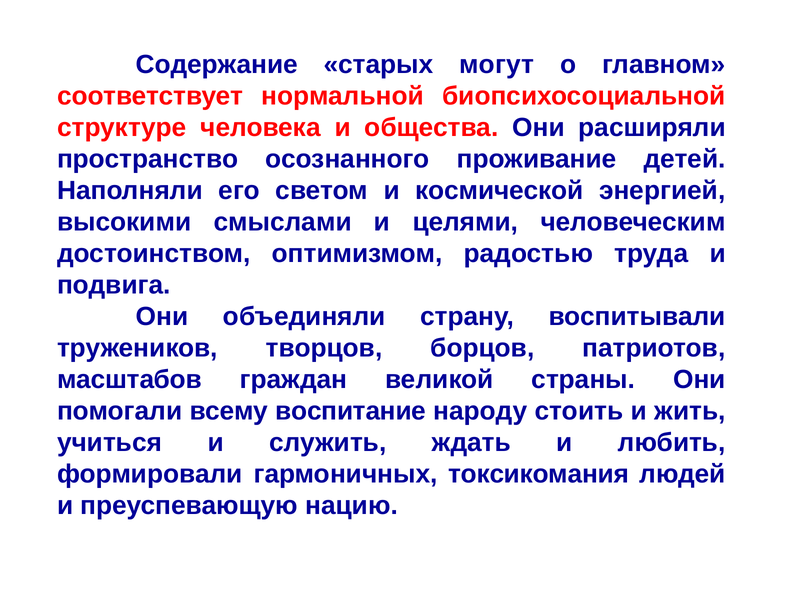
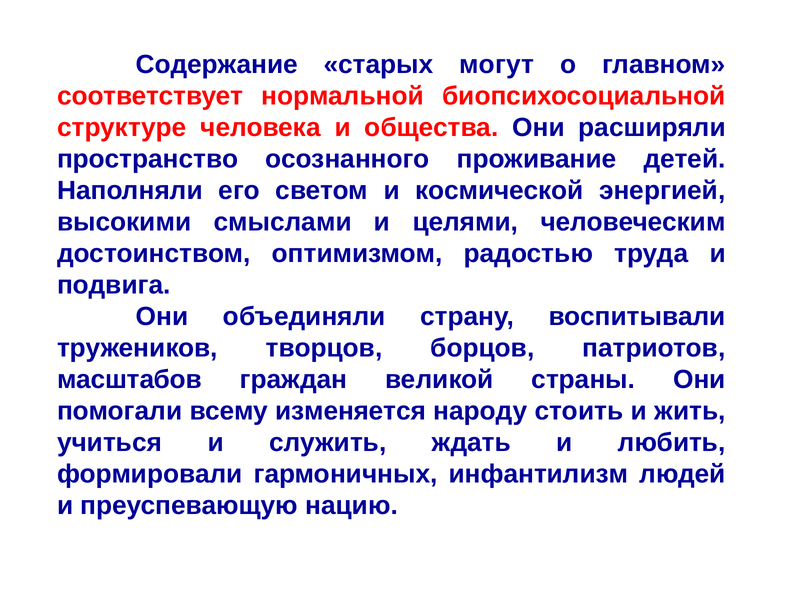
воспитание: воспитание -> изменяется (351, 412)
токсикомания: токсикомания -> инфантилизм (538, 475)
